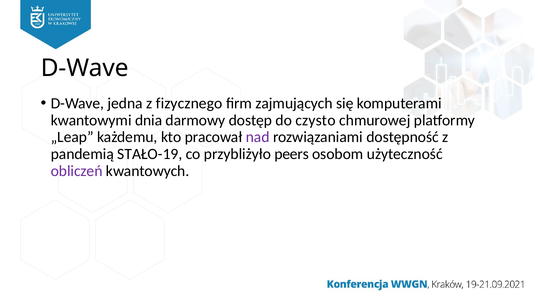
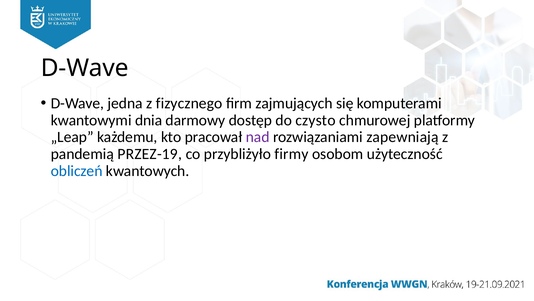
dostępność: dostępność -> zapewniają (402, 137)
STAŁO-19: STAŁO-19 -> PRZEZ-19 (150, 154)
peers: peers -> firmy (291, 154)
obliczeń colour: purple -> blue (77, 171)
